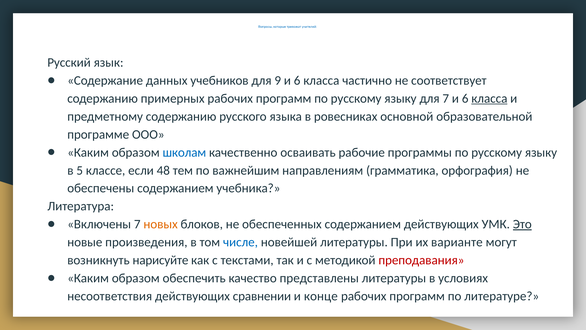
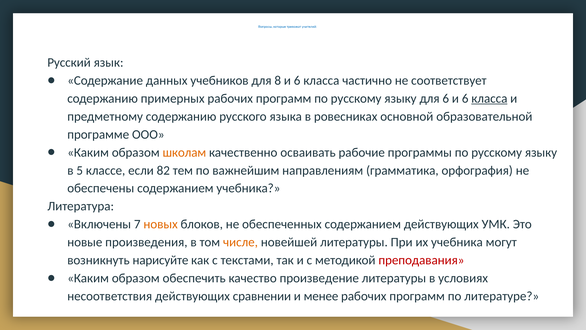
9: 9 -> 8 (278, 80)
для 7: 7 -> 6 (446, 98)
школам colour: blue -> orange (184, 152)
48: 48 -> 82 (163, 170)
Это underline: present -> none (522, 224)
числе colour: blue -> orange (240, 242)
их варианте: варианте -> учебника (457, 242)
представлены: представлены -> произведение (319, 278)
конце: конце -> менее (321, 296)
